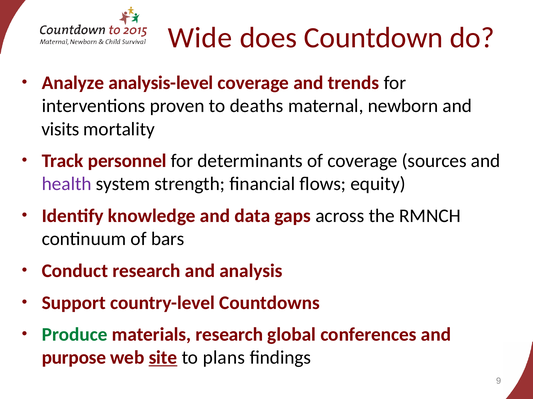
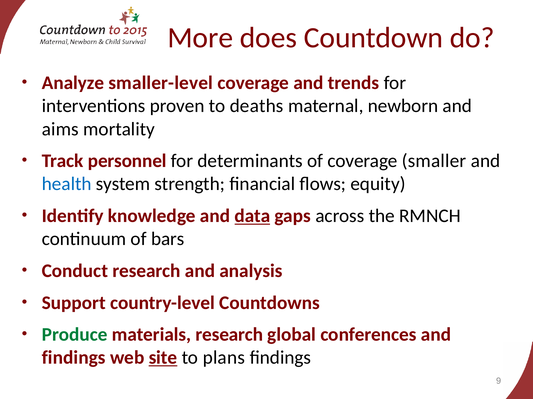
Wide: Wide -> More (200, 38)
analysis-level: analysis-level -> smaller-level (161, 83)
visits: visits -> aims (60, 129)
sources: sources -> smaller (434, 161)
health colour: purple -> blue (67, 184)
data underline: none -> present (252, 216)
purpose: purpose -> findings (74, 358)
